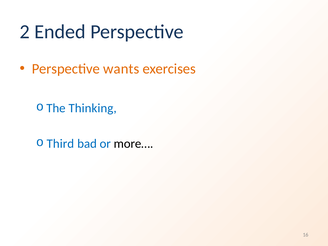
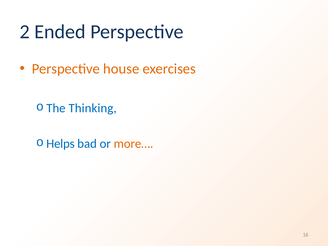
wants: wants -> house (121, 69)
Third: Third -> Helps (60, 144)
more… colour: black -> orange (133, 144)
